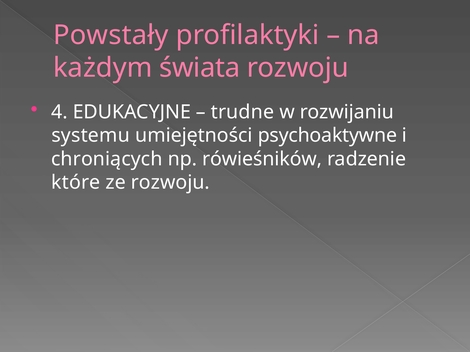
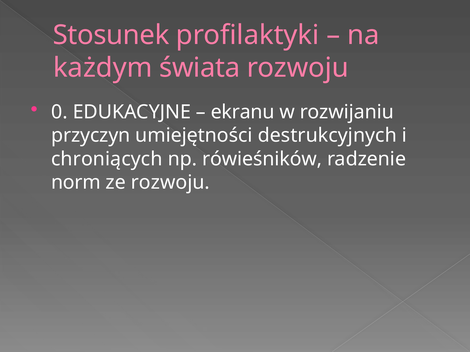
Powstały: Powstały -> Stosunek (111, 35)
4: 4 -> 0 (59, 112)
trudne: trudne -> ekranu (243, 112)
systemu: systemu -> przyczyn (91, 136)
psychoaktywne: psychoaktywne -> destrukcyjnych (327, 136)
które: które -> norm (76, 183)
